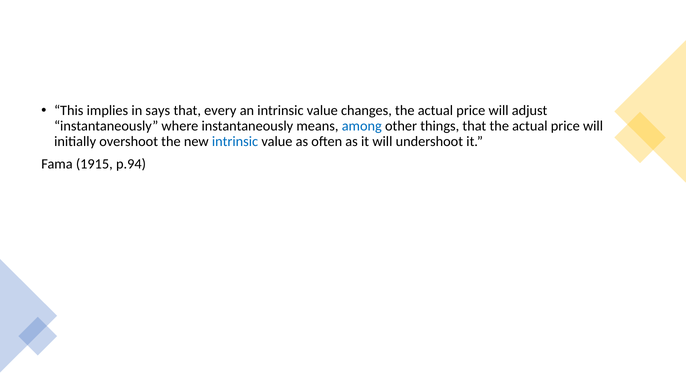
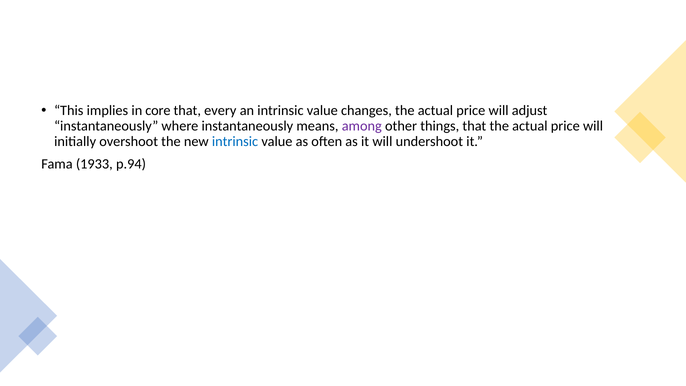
says: says -> core (158, 111)
among colour: blue -> purple (362, 126)
1915: 1915 -> 1933 (94, 164)
